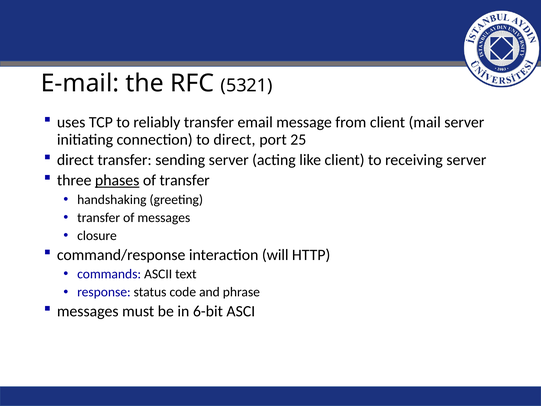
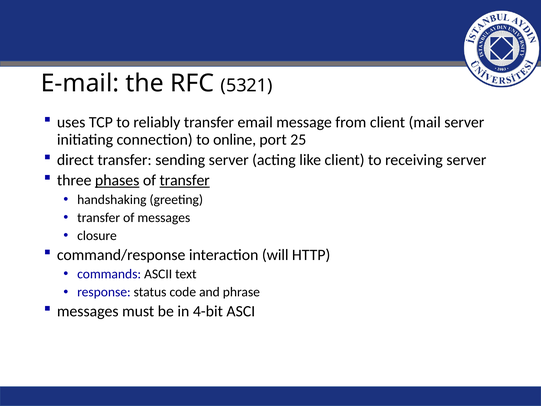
to direct: direct -> online (235, 139)
transfer underline: none -> present (185, 180)
6-bit: 6-bit -> 4-bit (208, 311)
